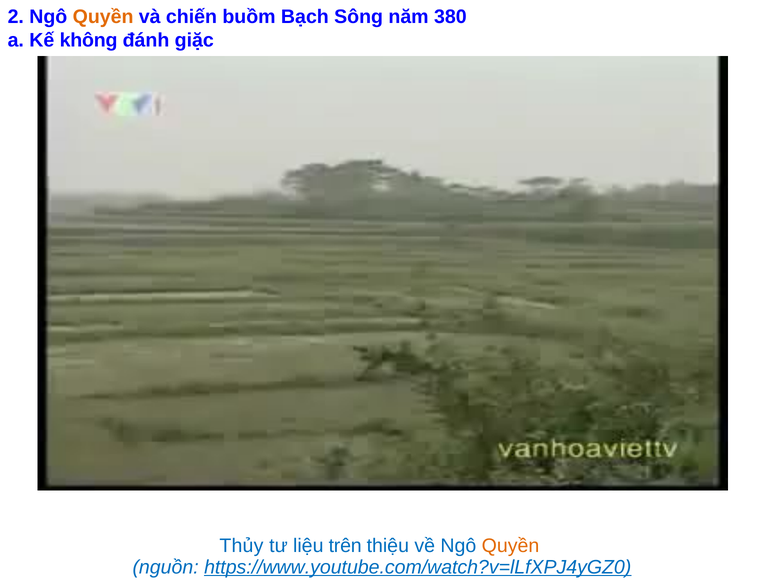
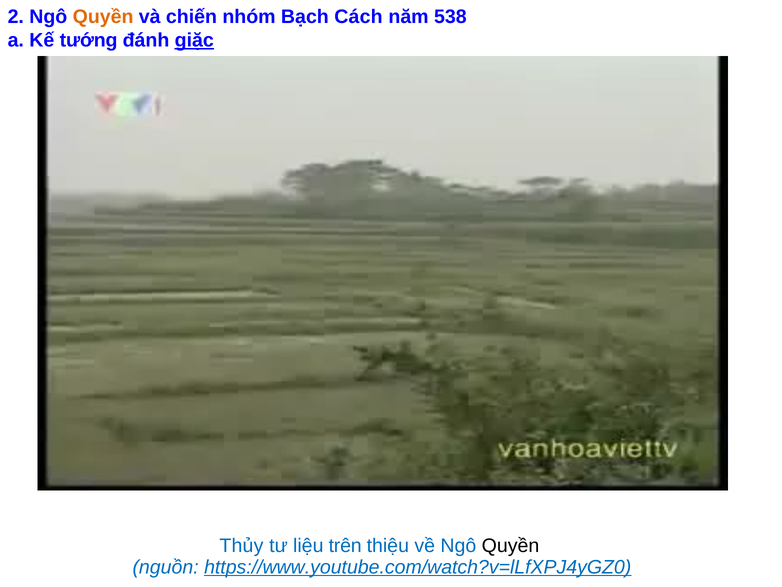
buồm: buồm -> nhóm (249, 17)
Sông: Sông -> Cách (358, 17)
380: 380 -> 538 (450, 17)
không: không -> tướng (89, 40)
giặc underline: none -> present (194, 40)
Quyền colour: orange -> black (511, 546)
